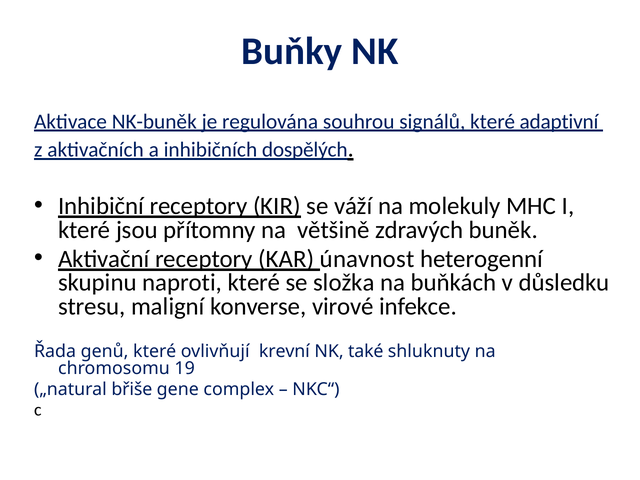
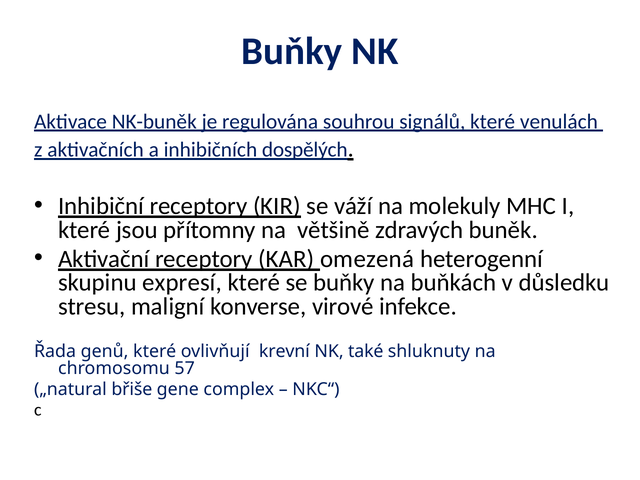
adaptivní: adaptivní -> venulách (559, 122)
únavnost: únavnost -> omezená (367, 259)
naproti: naproti -> expresí (182, 283)
se složka: složka -> buňky (344, 283)
19: 19 -> 57 (185, 369)
